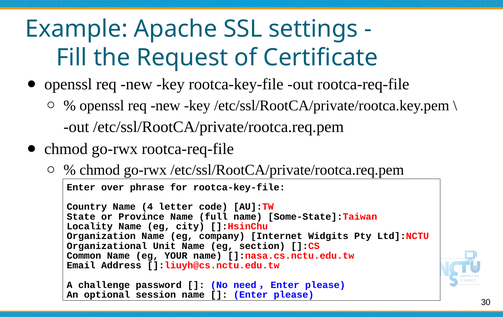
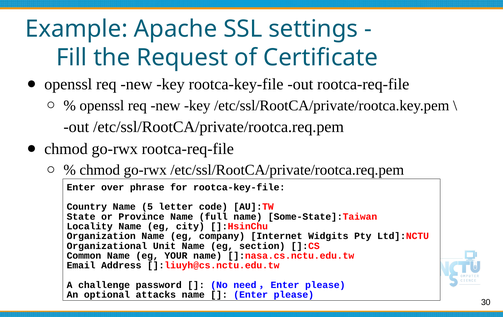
4: 4 -> 5 (147, 207)
session: session -> attacks (156, 295)
